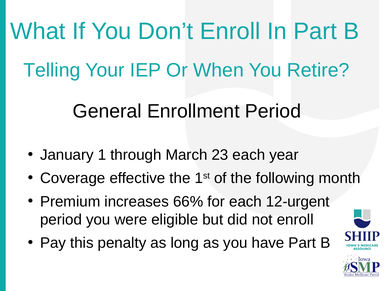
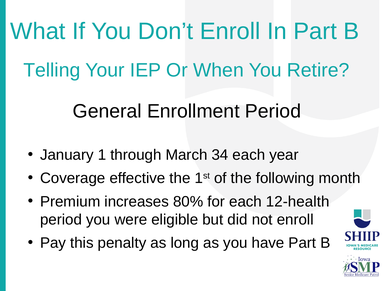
23: 23 -> 34 (220, 155)
66%: 66% -> 80% (188, 202)
12-urgent: 12-urgent -> 12-health (298, 202)
